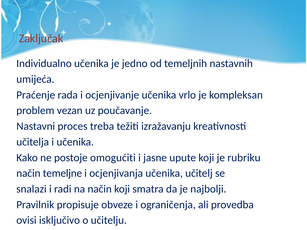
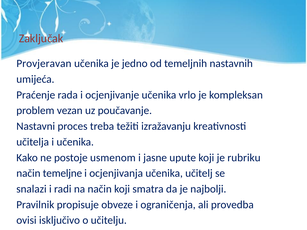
Individualno: Individualno -> Provjeravan (44, 64)
omogućiti: omogućiti -> usmenom (113, 158)
